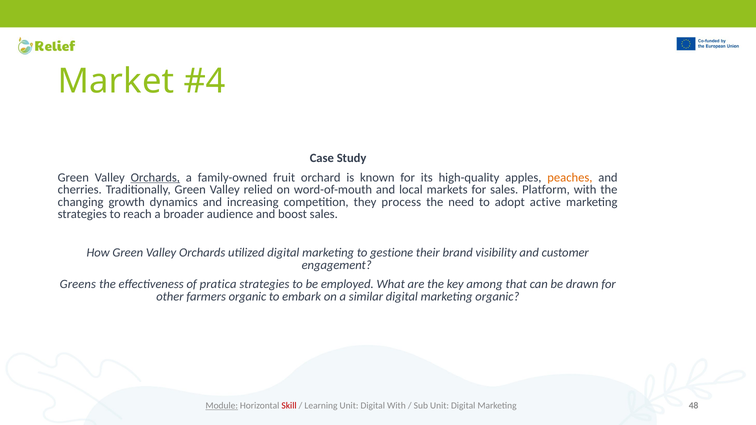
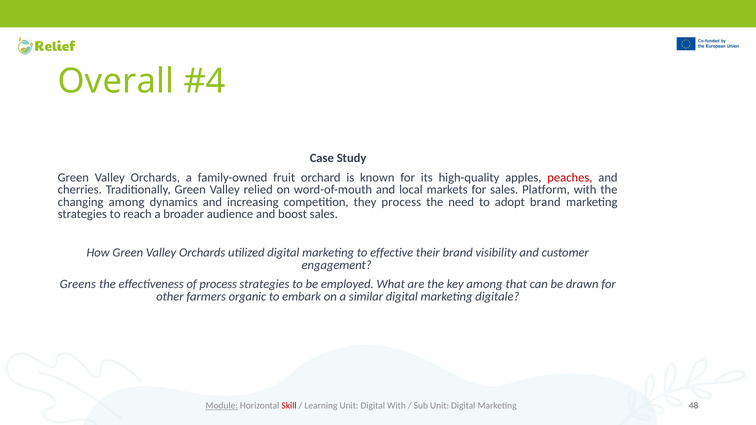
Market: Market -> Overall (116, 81)
Orchards underline: present -> none (155, 178)
peaches colour: orange -> red (570, 178)
changing growth: growth -> among (127, 202)
adopt active: active -> brand (545, 202)
gestione: gestione -> effective (392, 253)
of pratica: pratica -> process (218, 284)
marketing organic: organic -> digitale (497, 297)
